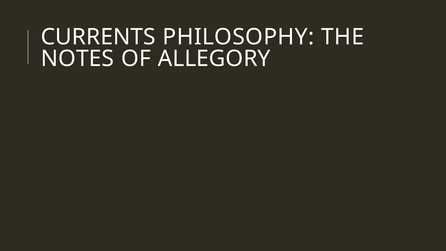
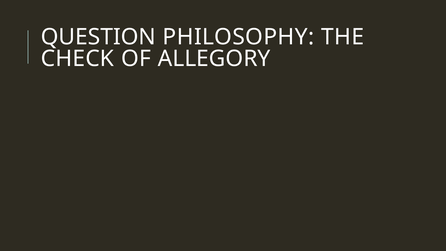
CURRENTS: CURRENTS -> QUESTION (98, 37)
NOTES: NOTES -> CHECK (77, 59)
